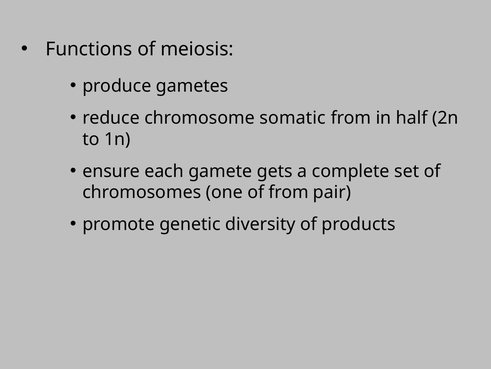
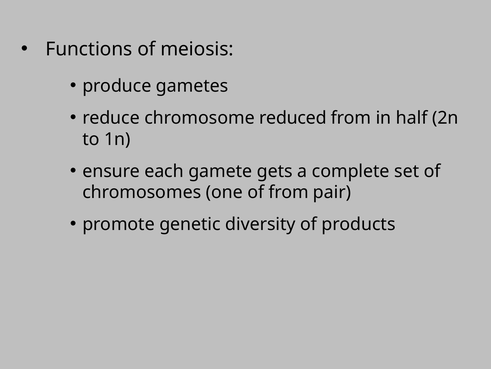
somatic: somatic -> reduced (293, 118)
